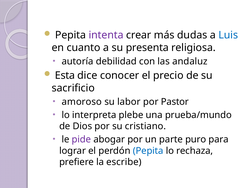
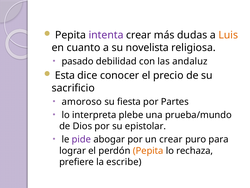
Luis colour: blue -> orange (228, 35)
presenta: presenta -> novelista (147, 48)
autoría: autoría -> pasado (78, 61)
labor: labor -> fiesta (129, 101)
Pastor: Pastor -> Partes (175, 101)
cristiano: cristiano -> epistolar (146, 126)
un parte: parte -> crear (171, 139)
Pepita colour: blue -> orange (148, 150)
